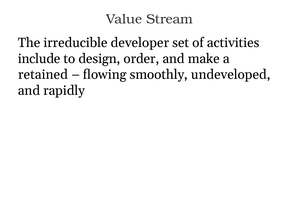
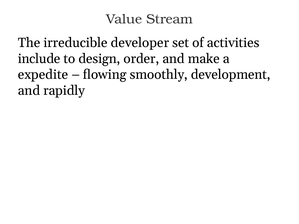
retained: retained -> expedite (43, 75)
undeveloped: undeveloped -> development (231, 75)
